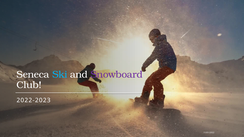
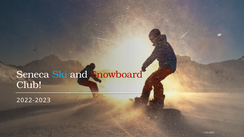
Snowboard colour: purple -> red (117, 75)
